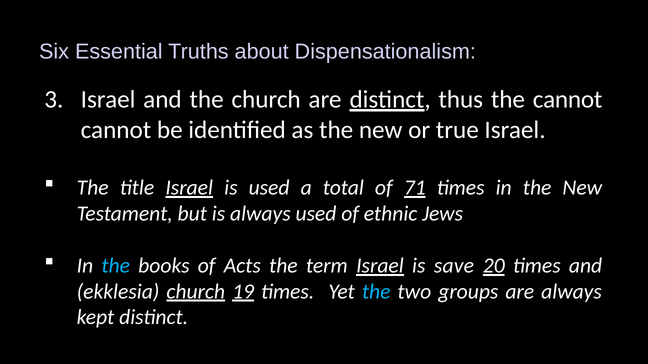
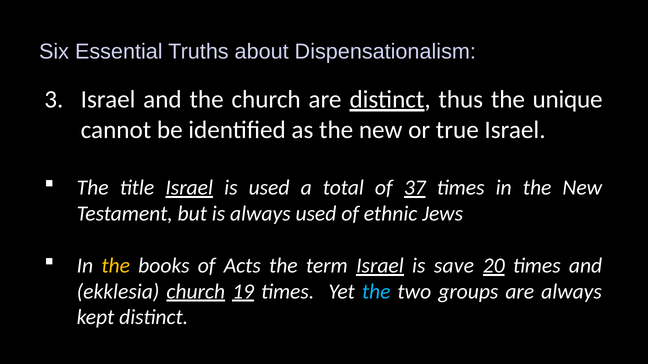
the cannot: cannot -> unique (568, 100)
71: 71 -> 37 (415, 188)
the colour: light blue -> yellow (116, 266)
